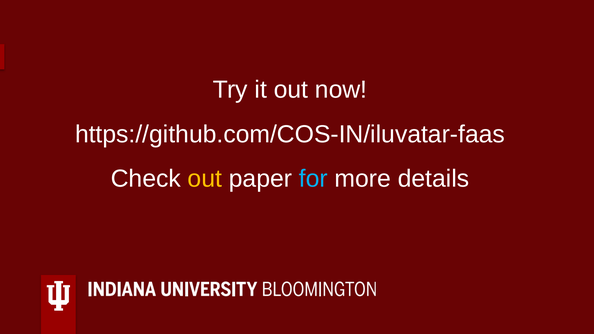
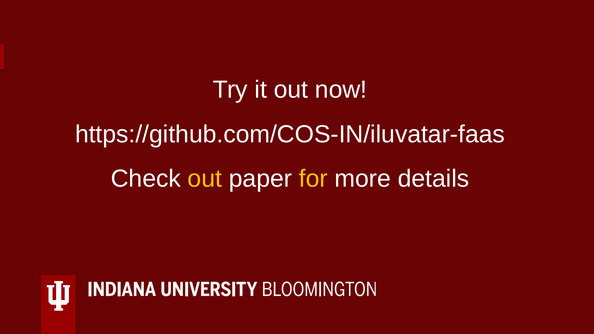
for colour: light blue -> yellow (313, 179)
